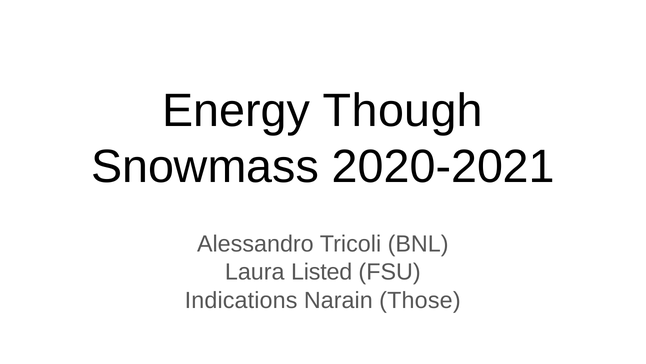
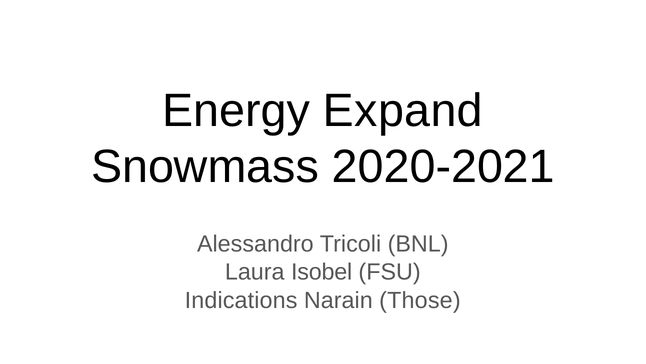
Though: Though -> Expand (403, 110)
Listed: Listed -> Isobel (322, 272)
